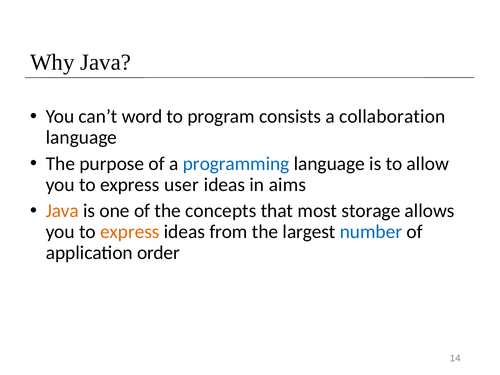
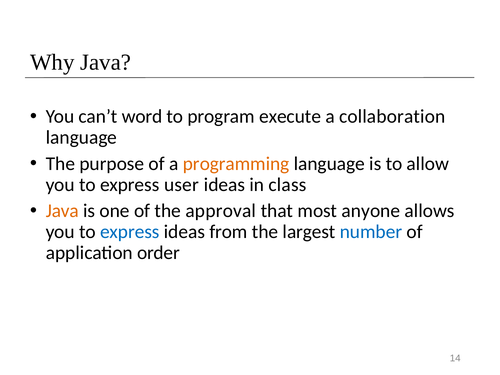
consists: consists -> execute (290, 117)
programming colour: blue -> orange (236, 164)
aims: aims -> class (287, 185)
concepts: concepts -> approval (221, 211)
storage: storage -> anyone (371, 211)
express colour: orange -> blue (130, 232)
